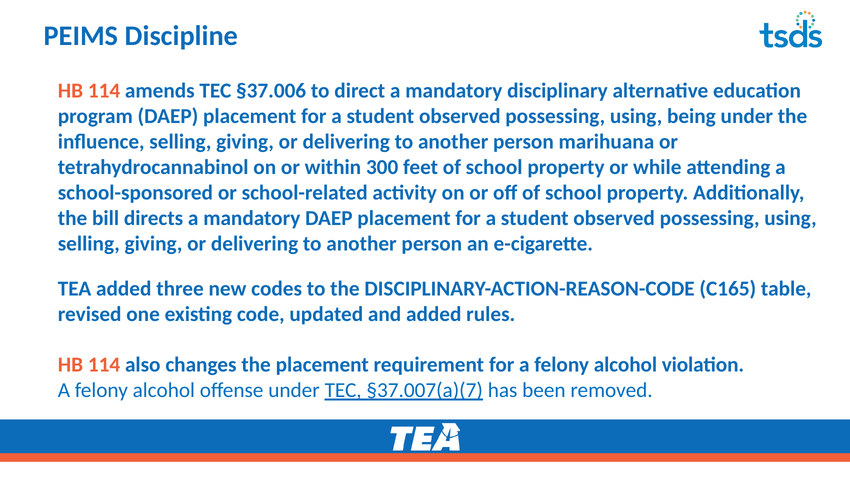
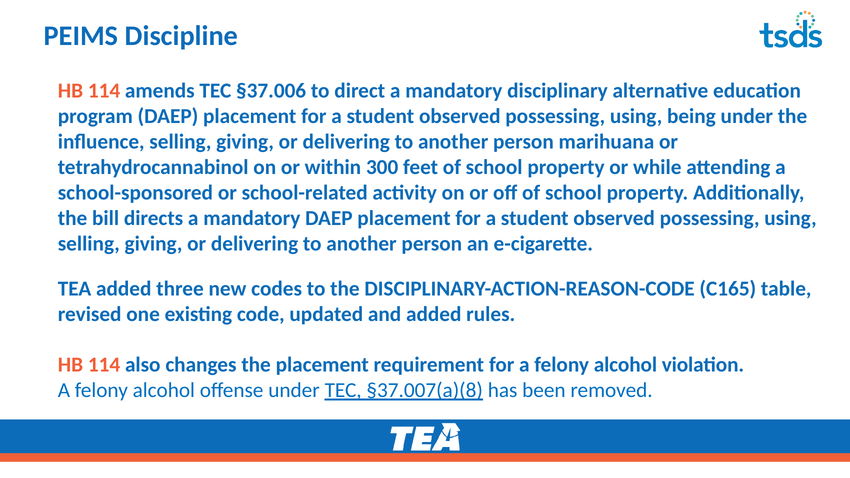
§37.007(a)(7: §37.007(a)(7 -> §37.007(a)(8 (425, 391)
